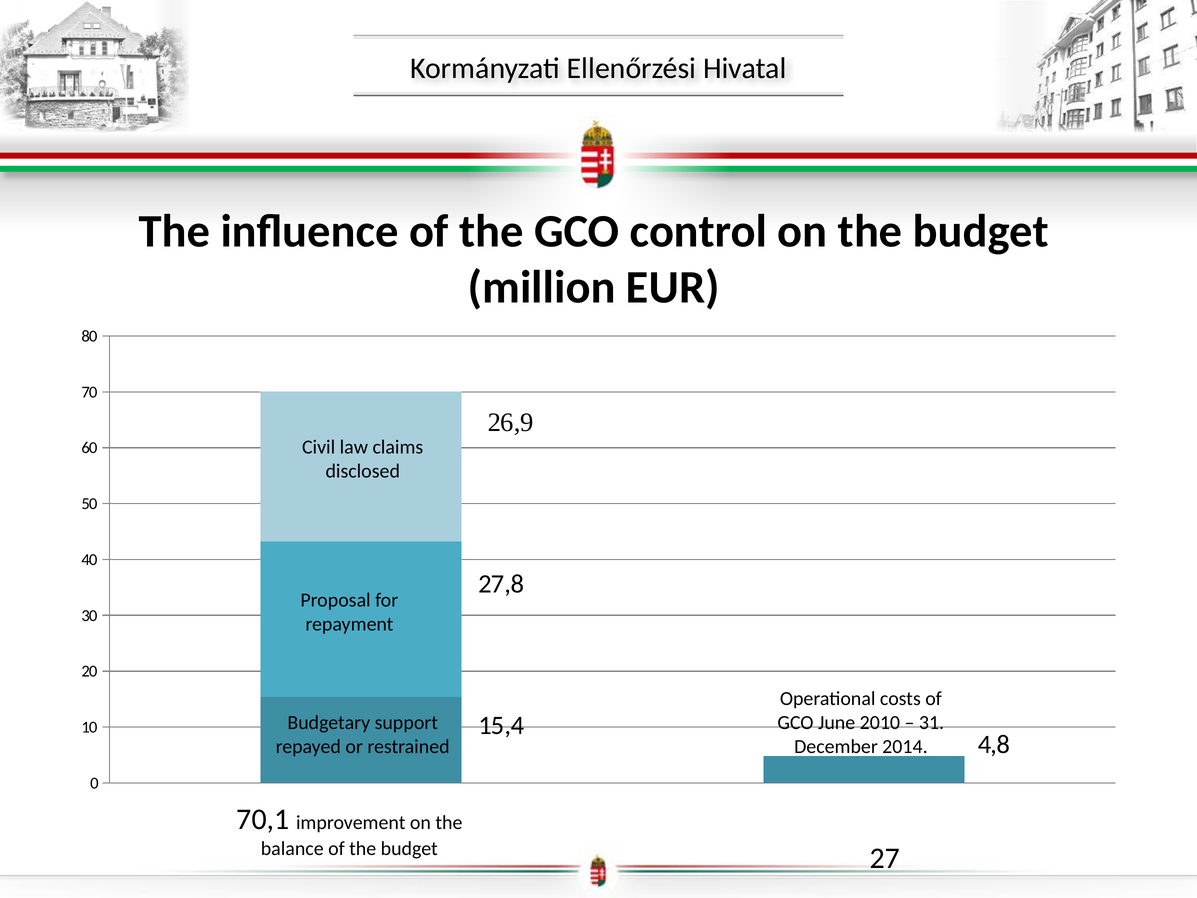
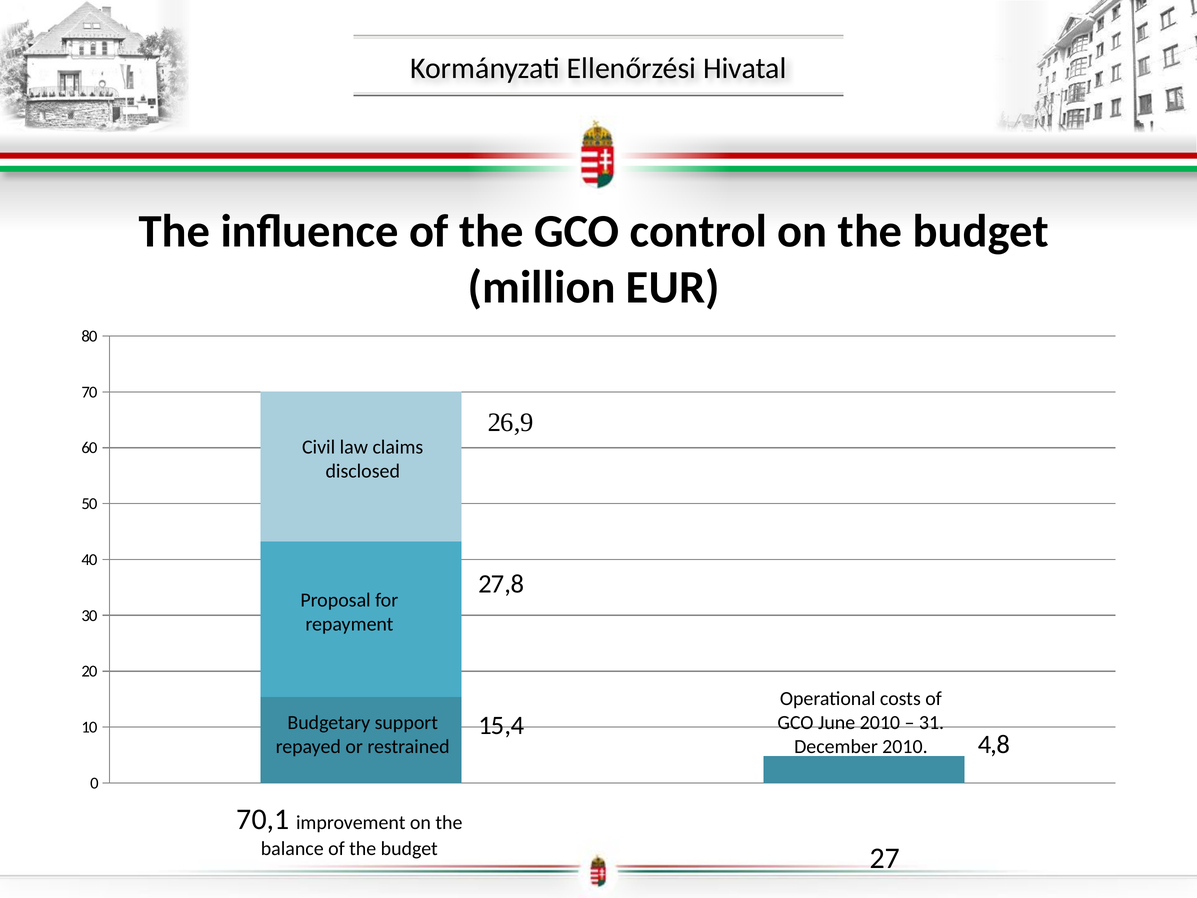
December 2014: 2014 -> 2010 (905, 746)
